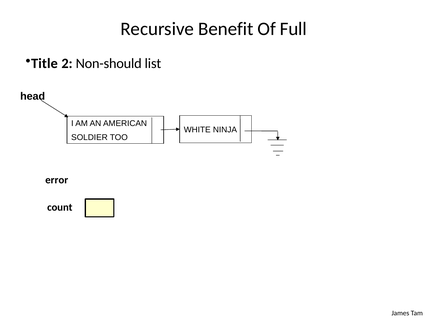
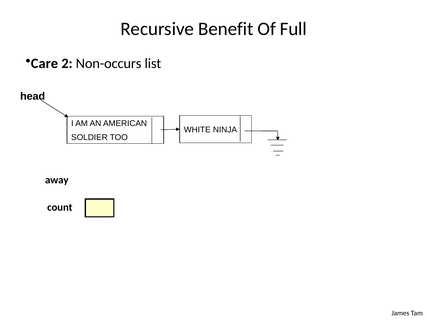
Title: Title -> Care (44, 63)
Non-should: Non-should -> Non-occurs (109, 63)
error: error -> away (57, 180)
